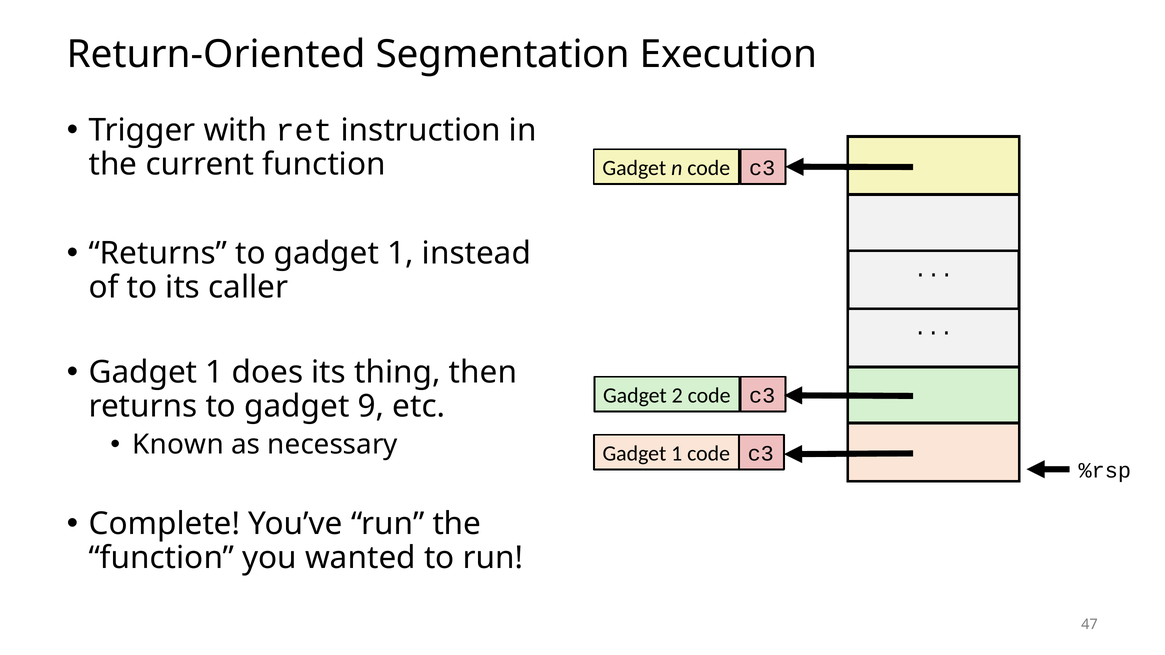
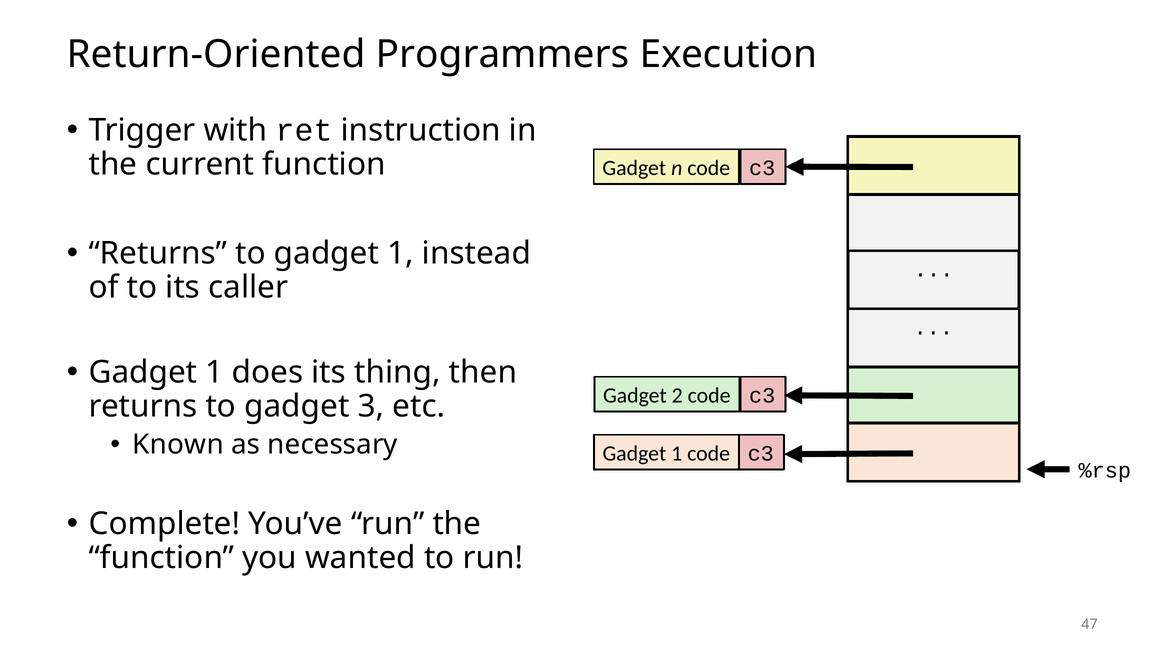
Segmentation: Segmentation -> Programmers (503, 54)
9: 9 -> 3 (371, 407)
